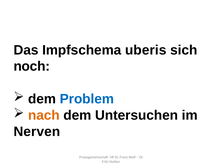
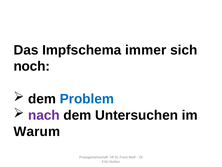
uberis: uberis -> immer (146, 50)
nach colour: orange -> purple (44, 115)
Nerven: Nerven -> Warum (37, 131)
